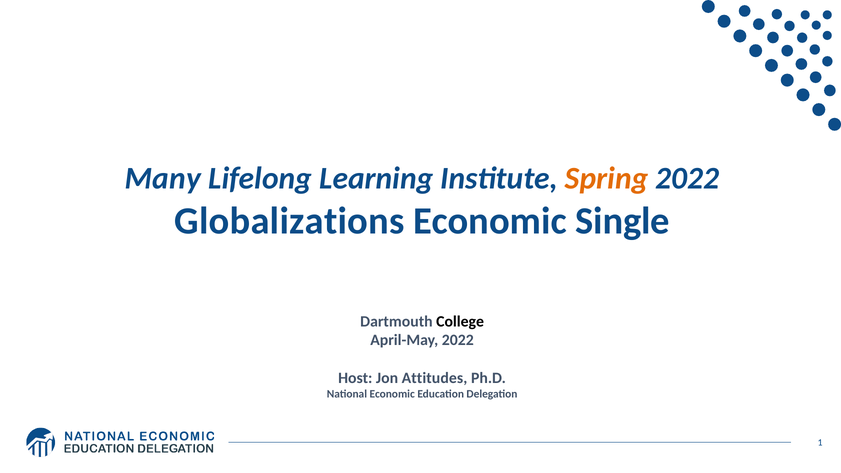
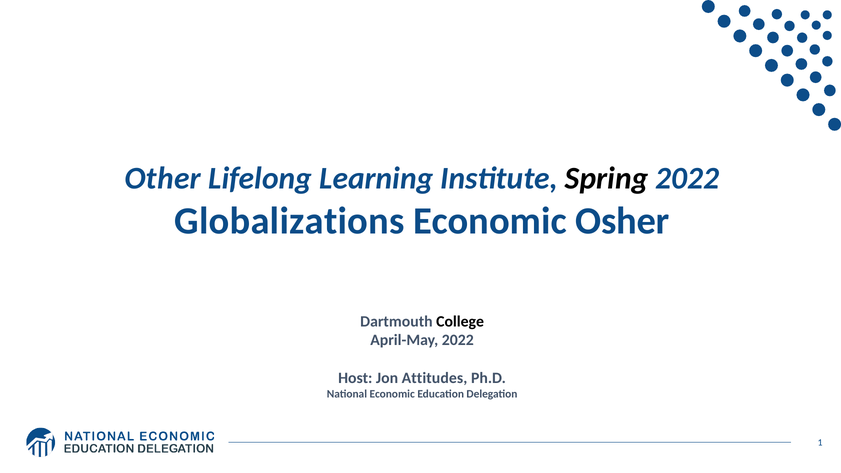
Many: Many -> Other (163, 178)
Spring colour: orange -> black (607, 178)
Single: Single -> Osher (623, 221)
